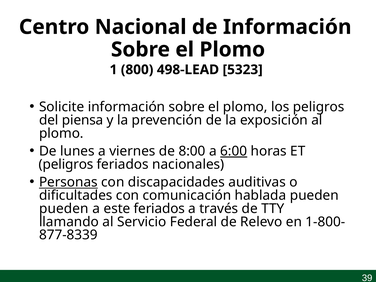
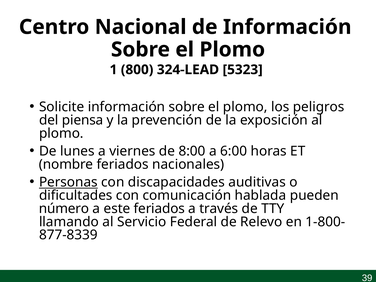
498-LEAD: 498-LEAD -> 324-LEAD (188, 70)
6:00 underline: present -> none (234, 151)
peligros: peligros -> nombre (66, 164)
pueden: pueden -> número (64, 209)
